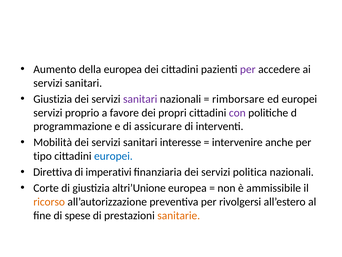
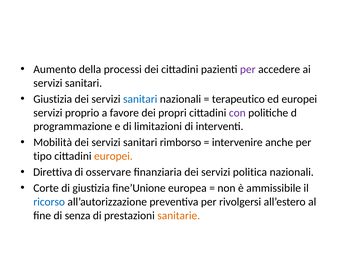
della europea: europea -> processi (123, 69)
sanitari colour: purple -> blue (140, 99)
rimborsare: rimborsare -> terapeutico (238, 99)
assicurare: assicurare -> limitazioni (158, 126)
interesse: interesse -> rimborso (181, 142)
europei colour: blue -> orange (113, 156)
imperativi: imperativi -> osservare (108, 172)
altri’Unione: altri’Unione -> fine’Unione (139, 188)
ricorso colour: orange -> blue (49, 201)
spese: spese -> senza (78, 215)
